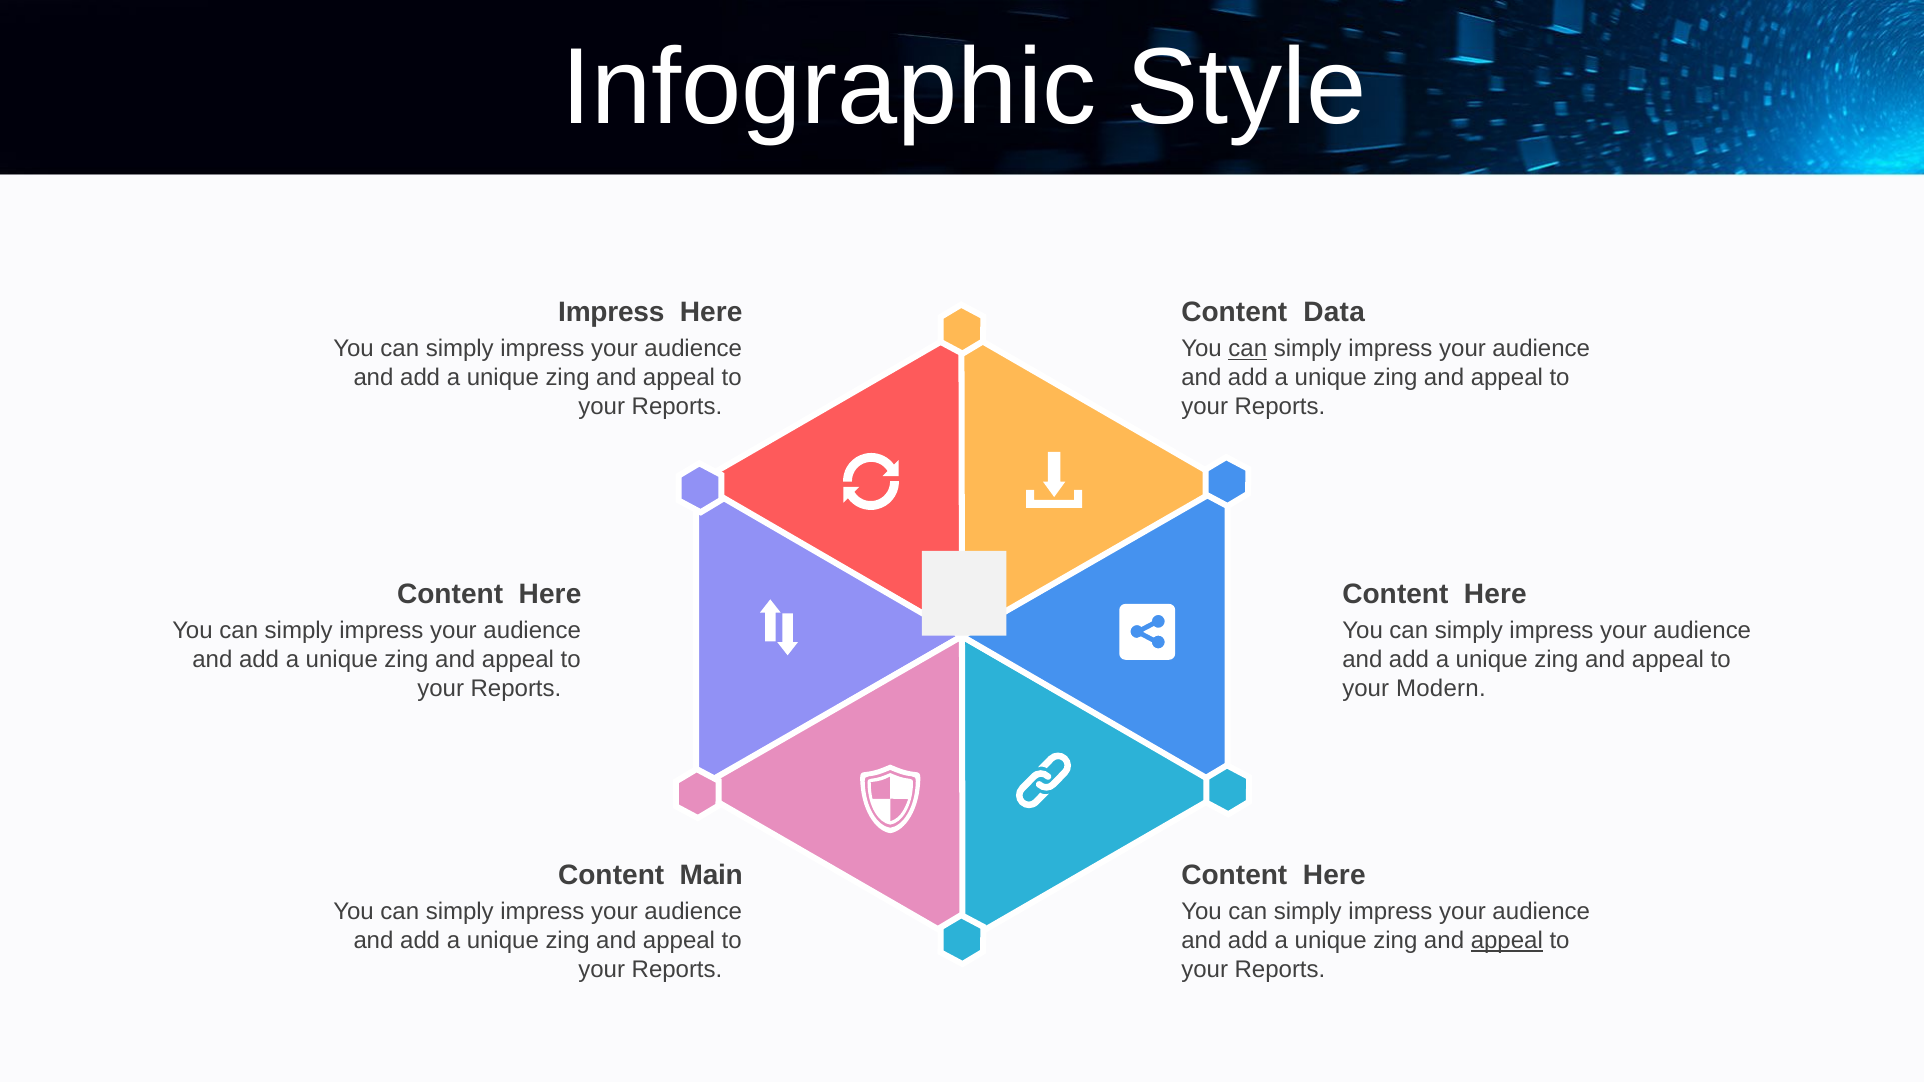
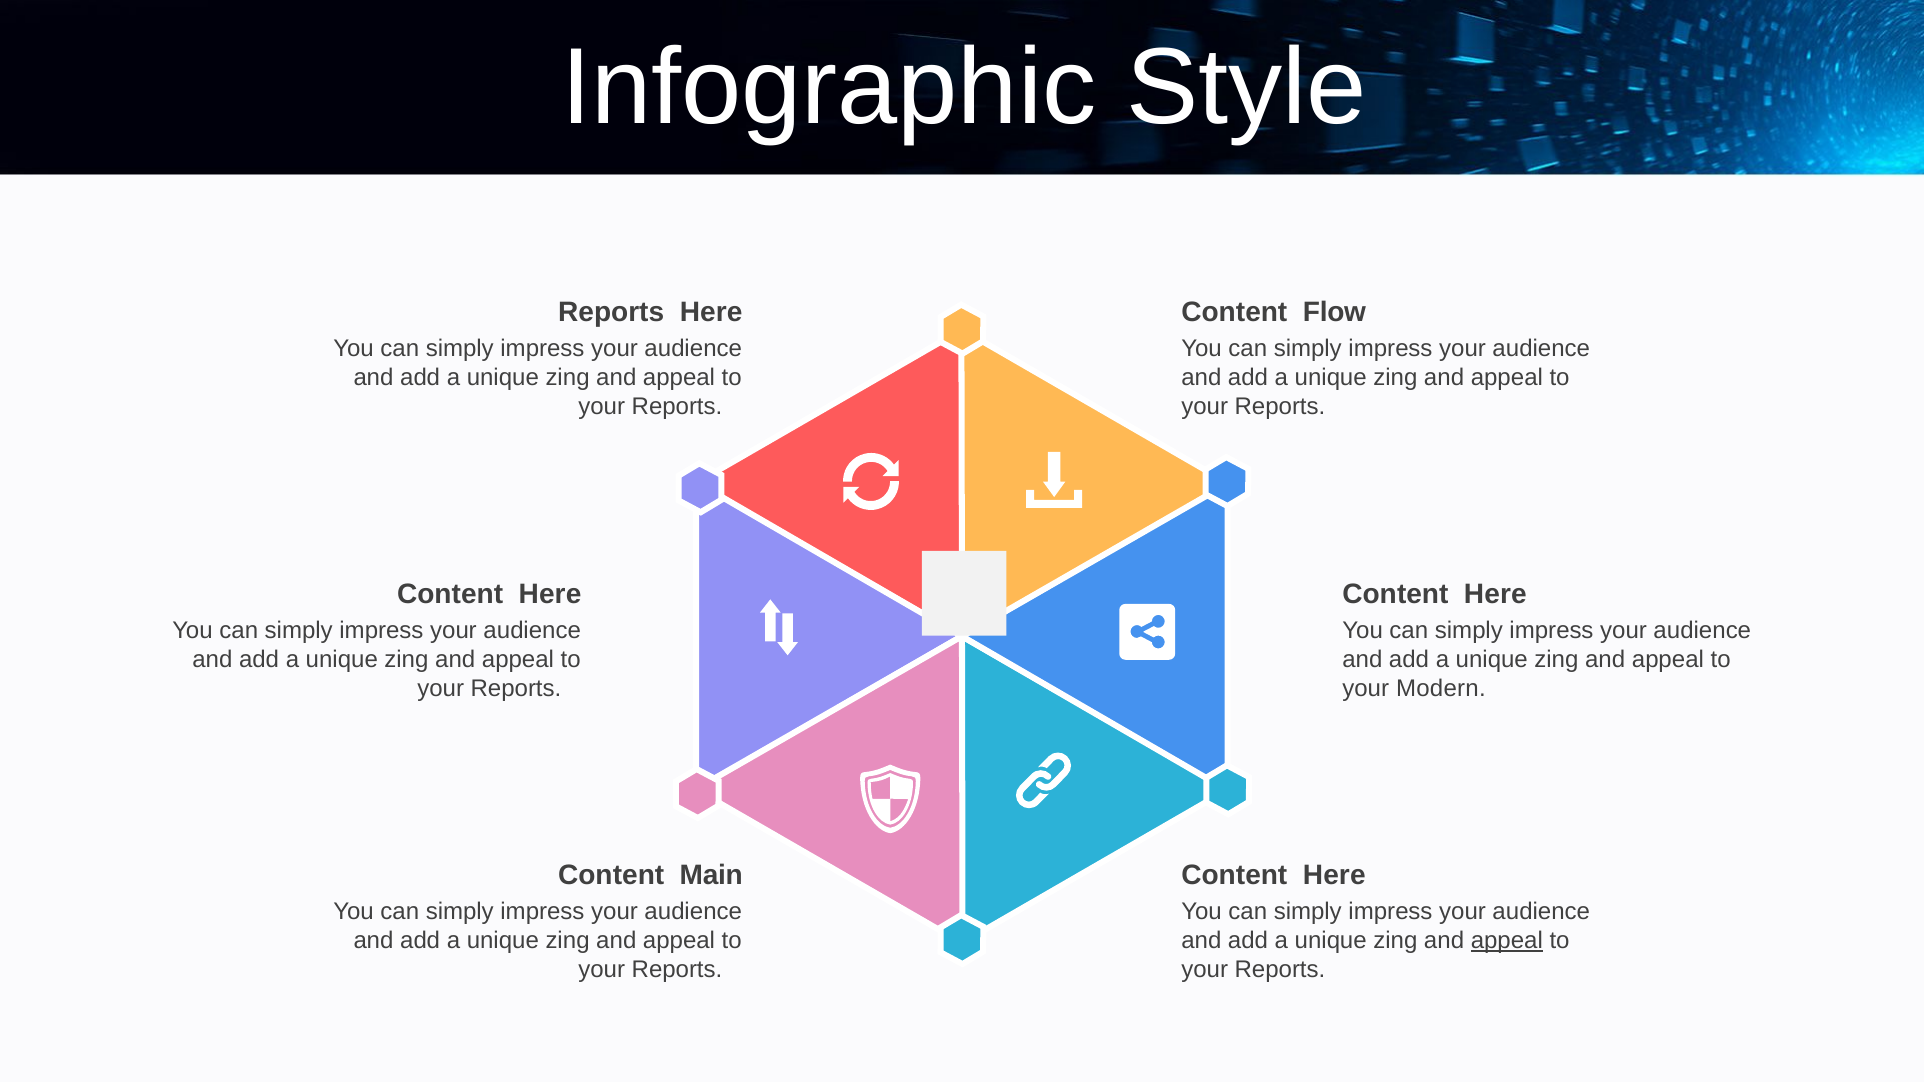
Impress: Impress -> Reports (611, 313)
Data: Data -> Flow (1334, 313)
can underline: present -> none (1248, 349)
